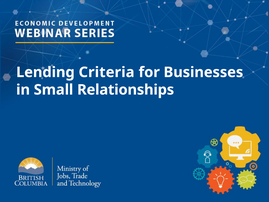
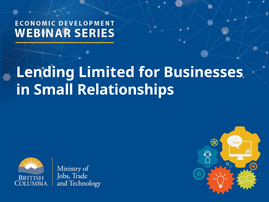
Criteria: Criteria -> Limited (107, 72)
